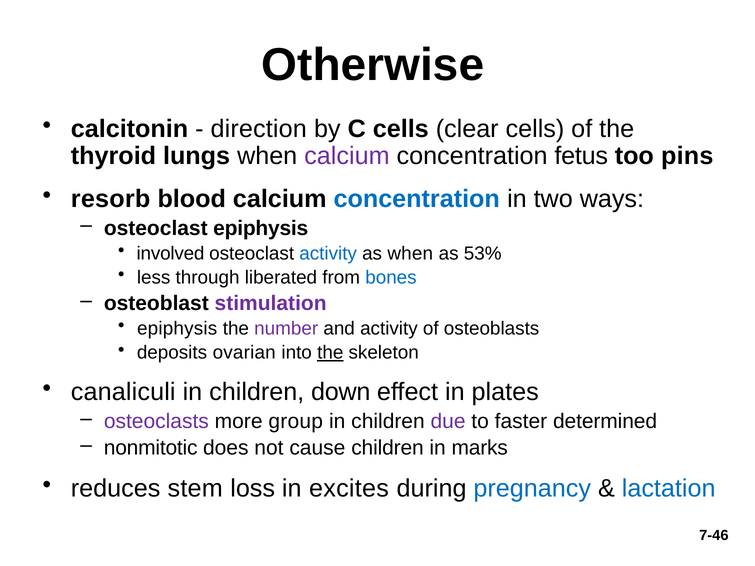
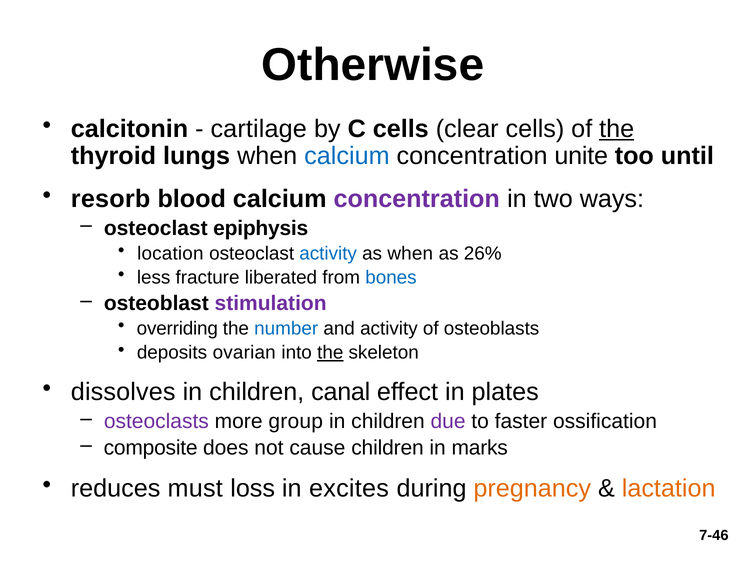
direction: direction -> cartilage (259, 129)
the underline: none -> present (617, 129)
calcium colour: purple -> blue (347, 156)
fetus: fetus -> unite (581, 156)
pins: pins -> until (687, 156)
concentration colour: blue -> purple (417, 199)
involved: involved -> location (170, 254)
53%: 53% -> 26% (483, 254)
through: through -> fracture (208, 278)
epiphysis: epiphysis -> overriding (177, 329)
number colour: purple -> blue (286, 329)
canaliculi: canaliculi -> dissolves (123, 392)
down: down -> canal (341, 392)
determined: determined -> ossification (605, 421)
nonmitotic: nonmitotic -> composite (151, 448)
stem: stem -> must (195, 489)
pregnancy colour: blue -> orange (532, 489)
lactation colour: blue -> orange (669, 489)
